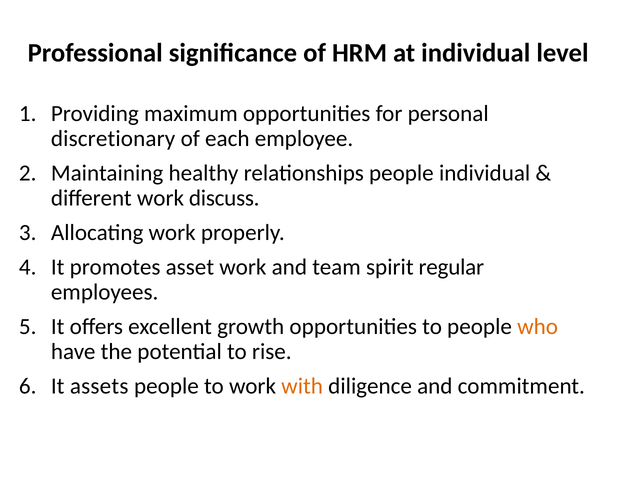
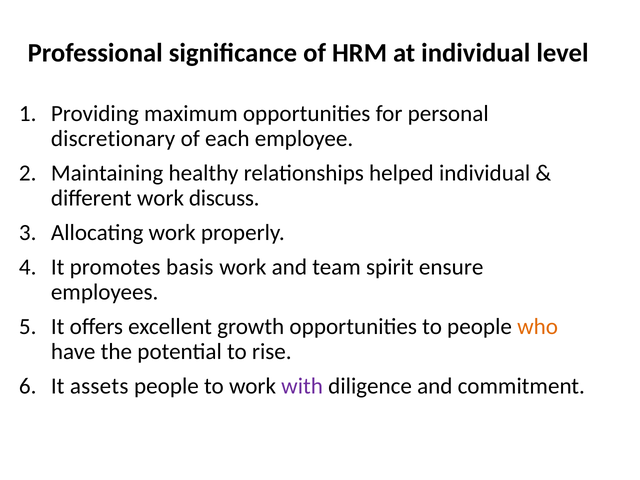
relationships people: people -> helped (401, 173)
asset: asset -> basis (190, 267)
regular: regular -> ensure (451, 267)
with colour: orange -> purple (302, 386)
